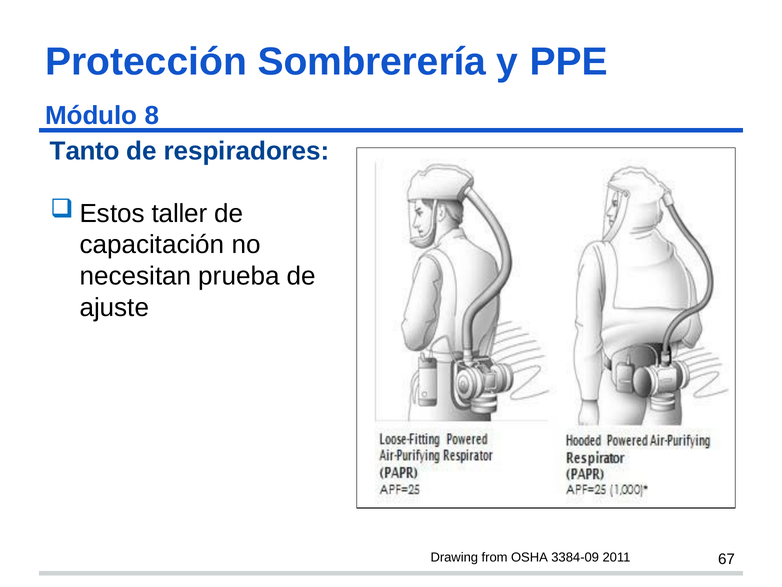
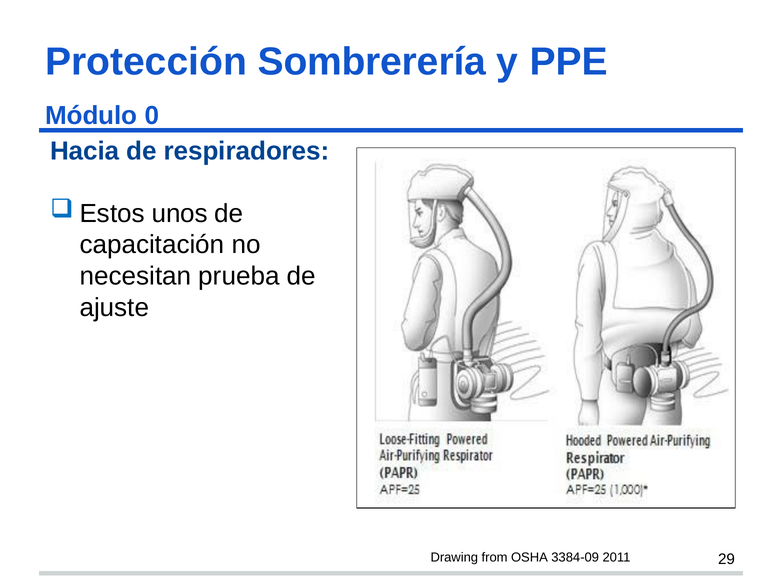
8: 8 -> 0 (152, 115)
Tanto: Tanto -> Hacia (85, 151)
taller: taller -> unos (180, 213)
67: 67 -> 29 (726, 559)
